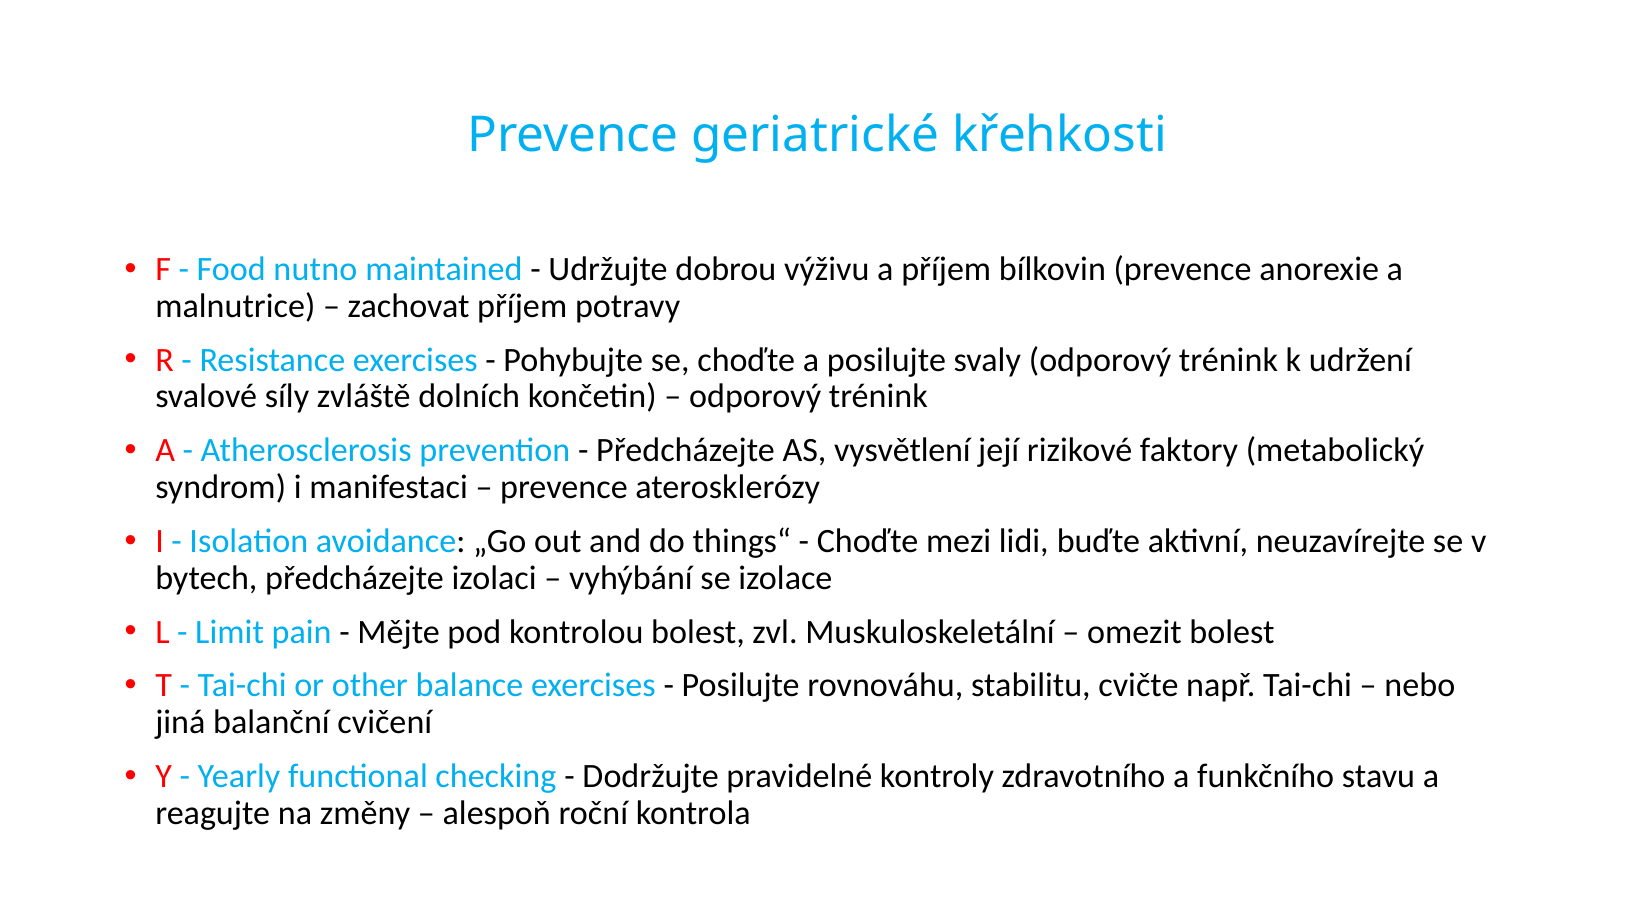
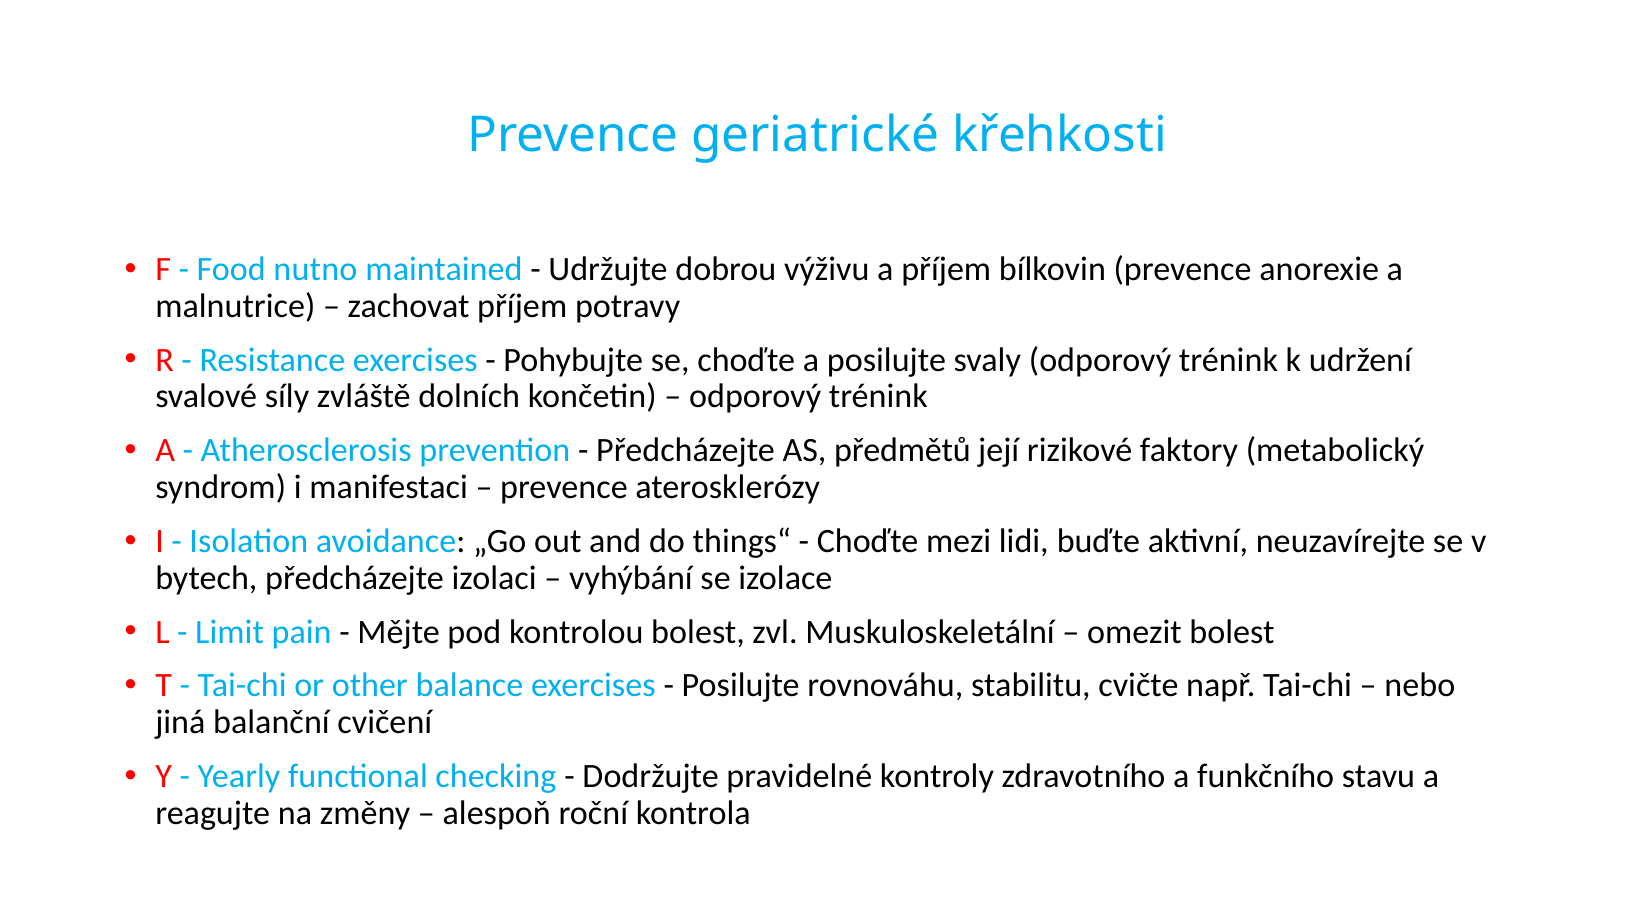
vysvětlení: vysvětlení -> předmětů (902, 450)
